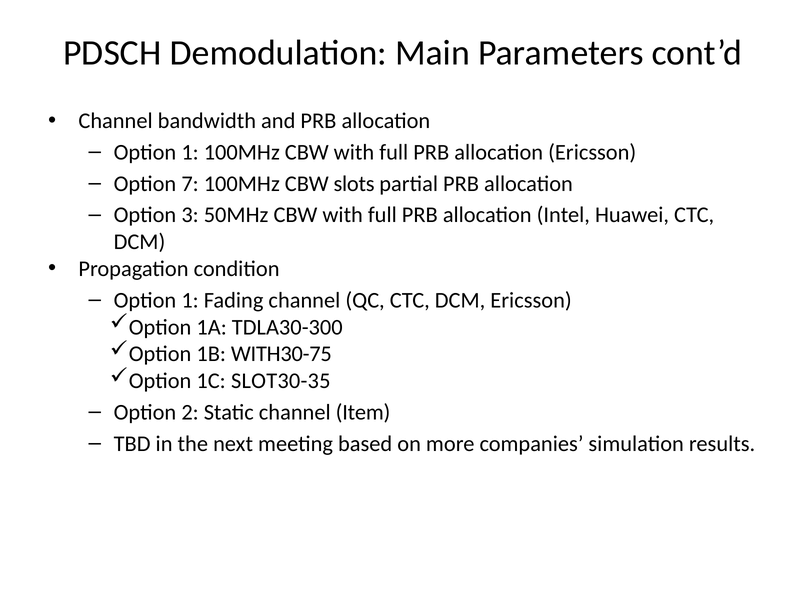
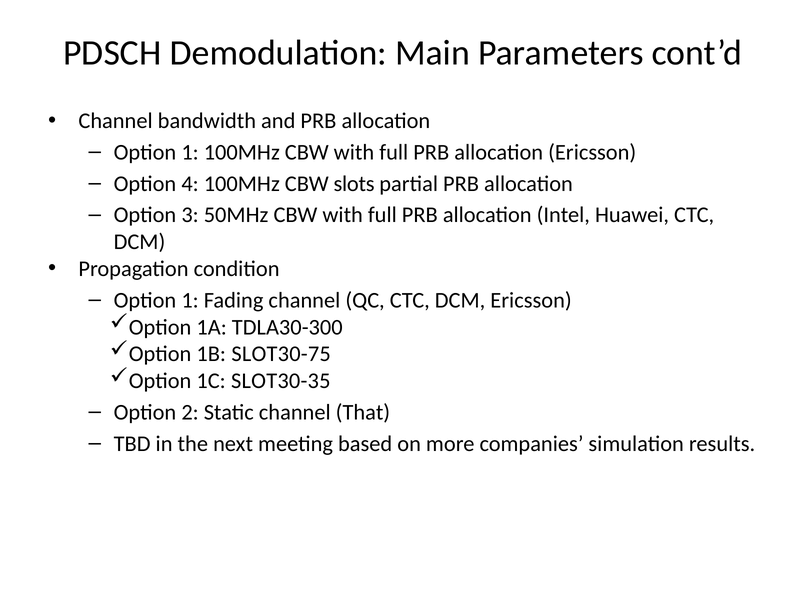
7: 7 -> 4 (190, 184)
WITH30-75: WITH30-75 -> SLOT30-75 (281, 354)
Item: Item -> That (363, 412)
